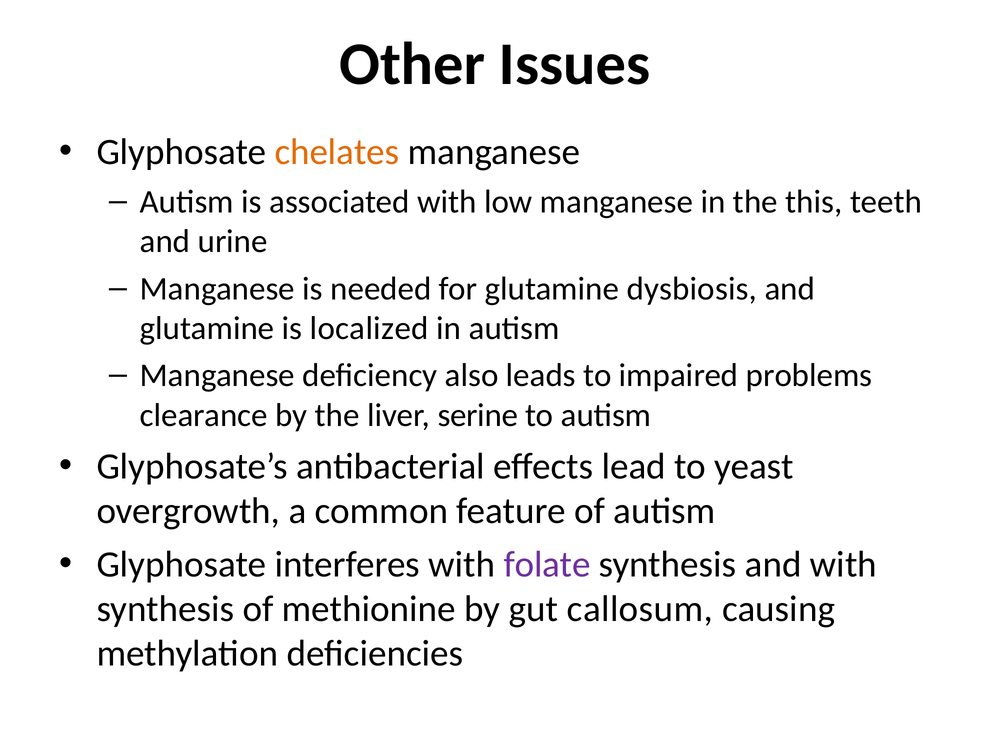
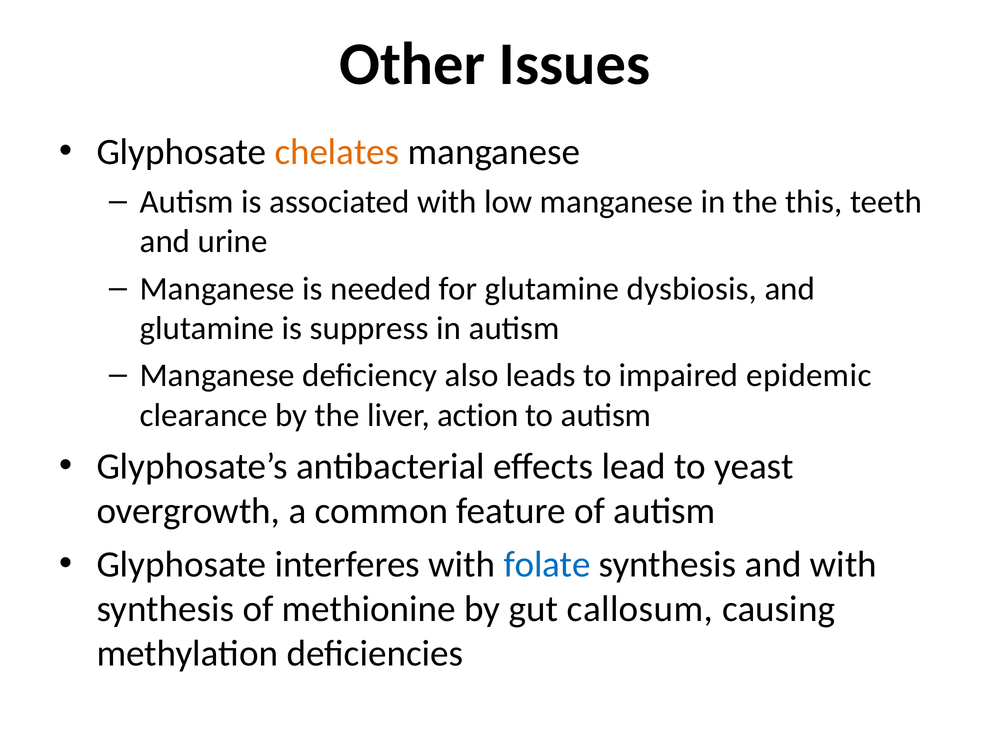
localized: localized -> suppress (369, 328)
problems: problems -> epidemic (809, 375)
serine: serine -> action (478, 415)
folate colour: purple -> blue (547, 564)
